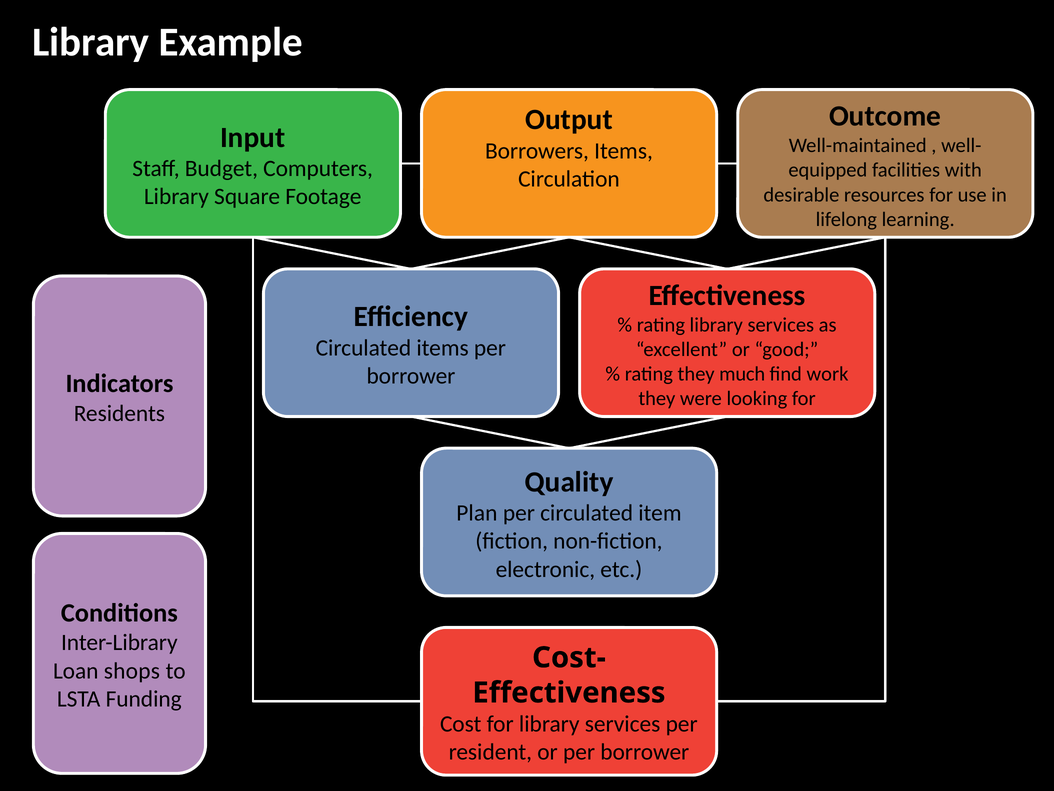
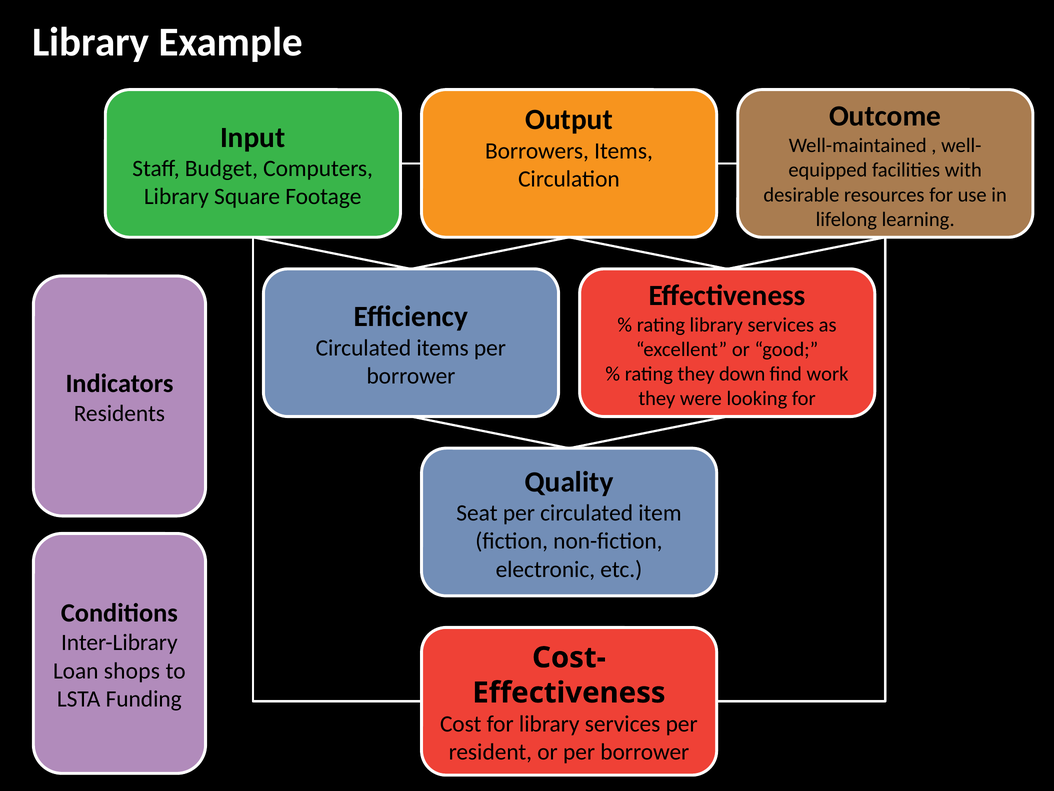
much: much -> down (742, 374)
Plan: Plan -> Seat (477, 513)
